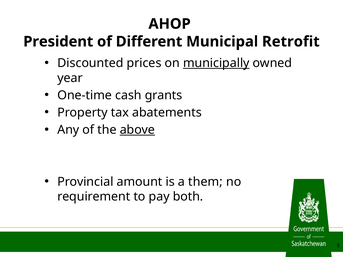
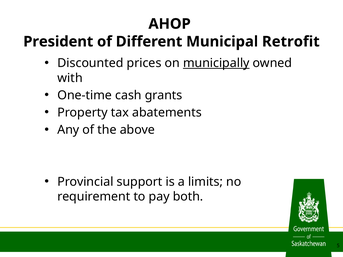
year: year -> with (70, 78)
above underline: present -> none (137, 130)
amount: amount -> support (140, 182)
them: them -> limits (205, 182)
